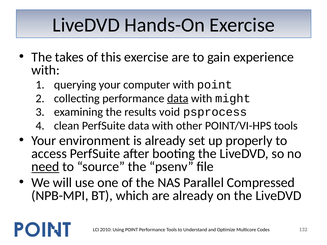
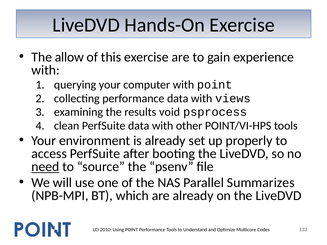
takes: takes -> allow (69, 57)
data underline: present -> none (178, 99)
might: might -> views (233, 99)
Compressed: Compressed -> Summarizes (261, 183)
